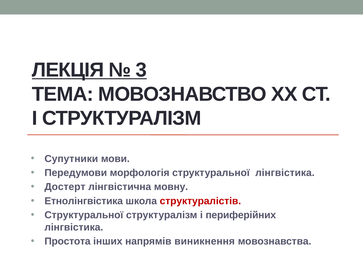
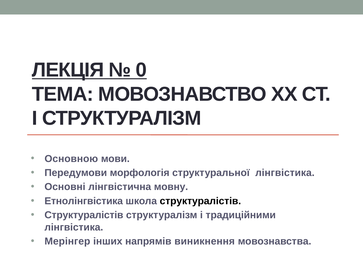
3: 3 -> 0 (141, 70)
Супутники: Супутники -> Основною (71, 159)
Достерт: Достерт -> Основні (65, 187)
структуралістів colour: red -> black (200, 201)
Структуральної: Структуральної -> Структуралістів (84, 215)
периферійних: периферійних -> традиційними (241, 215)
Простота: Простота -> Мерінгер (67, 242)
